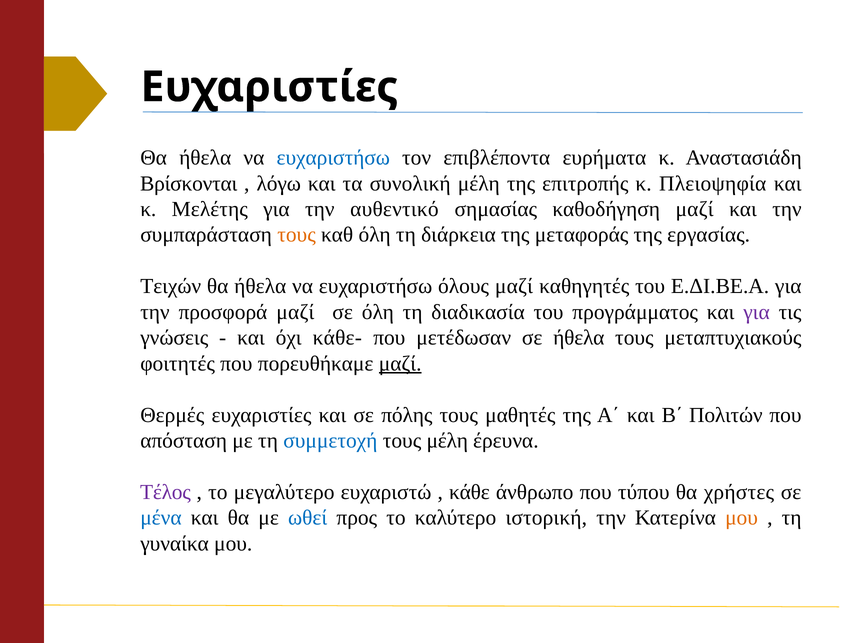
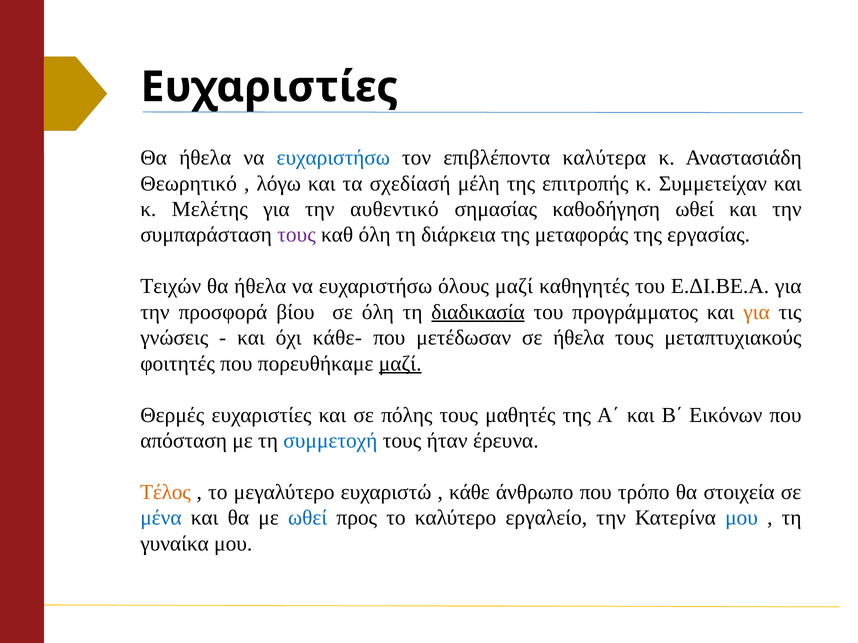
ευρήματα: ευρήματα -> καλύτερα (604, 158)
Βρίσκονται: Βρίσκονται -> Θεωρητικό (189, 184)
συνολική: συνολική -> σχεδίασή (410, 184)
Πλειοψηφία: Πλειοψηφία -> Συμμετείχαν (713, 184)
καθοδήγηση μαζί: μαζί -> ωθεί (695, 209)
τους colour: orange -> purple (296, 235)
προσφορά μαζί: μαζί -> βίου (295, 312)
διαδικασία underline: none -> present (478, 312)
για colour: purple -> orange (757, 312)
Πολιτών: Πολιτών -> Εικόνων (726, 415)
τους μέλη: μέλη -> ήταν (447, 441)
Τέλος colour: purple -> orange (165, 492)
τύπου: τύπου -> τρόπο (644, 492)
χρήστες: χρήστες -> στοιχεία (739, 492)
ιστορική: ιστορική -> εργαλείο (546, 518)
μου colour: orange -> blue (742, 518)
